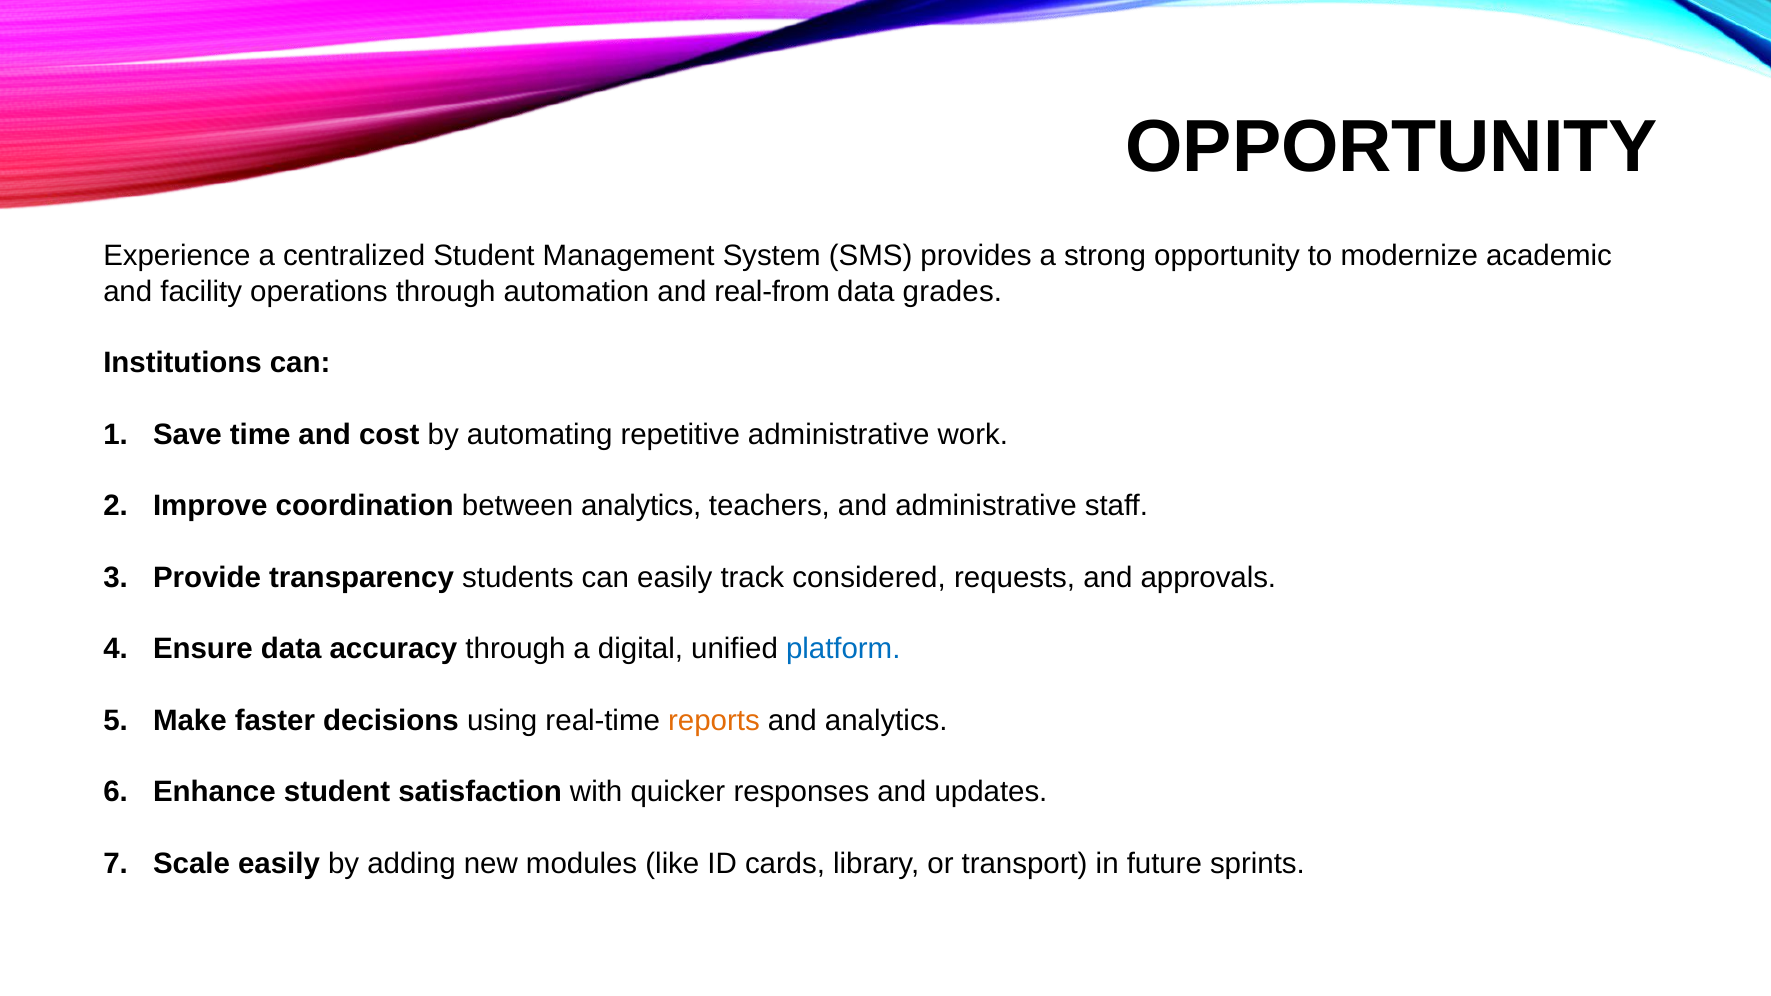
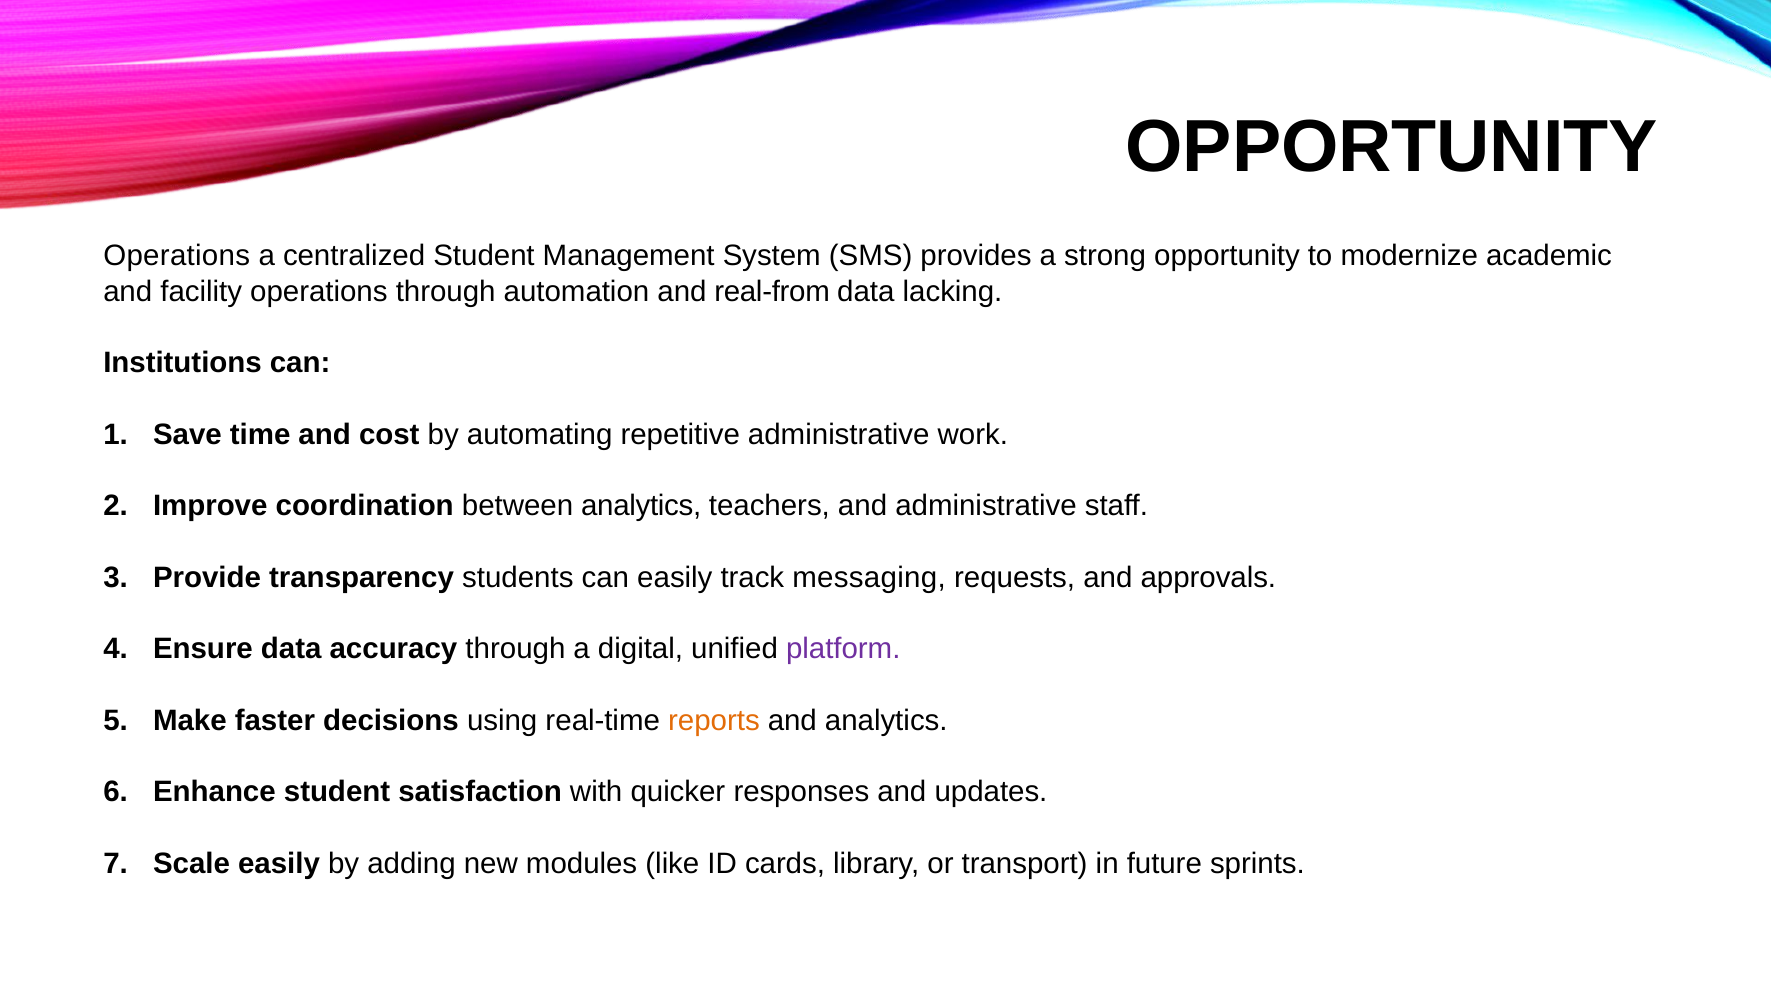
Experience: Experience -> Operations (177, 256)
grades: grades -> lacking (953, 291)
considered: considered -> messaging (869, 578)
platform colour: blue -> purple (843, 649)
